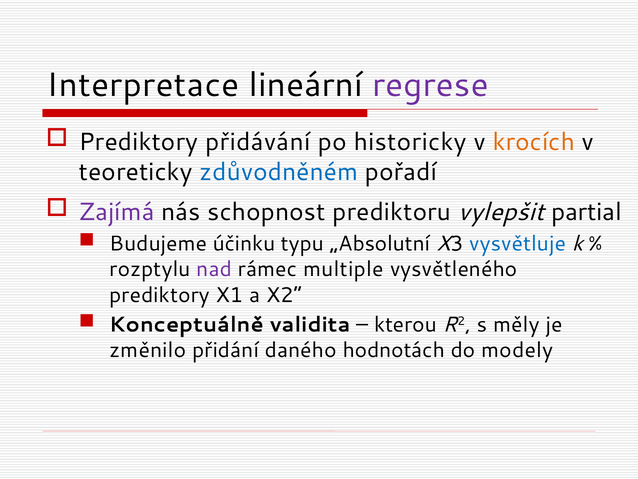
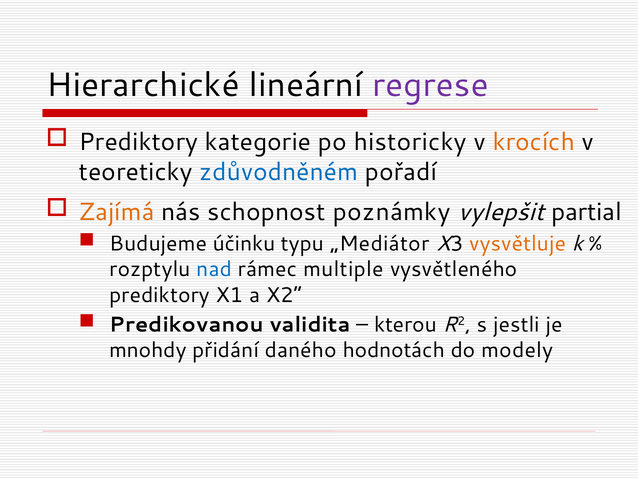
Interpretace: Interpretace -> Hierarchické (143, 85)
přidávání: přidávání -> kategorie (258, 142)
Zajímá colour: purple -> orange (117, 212)
prediktoru: prediktoru -> poznámky (392, 212)
„Absolutní: „Absolutní -> „Mediátor (380, 244)
vysvětluje colour: blue -> orange (518, 244)
nad colour: purple -> blue (214, 269)
Konceptuálně: Konceptuálně -> Predikovanou (187, 324)
měly: měly -> jestli (517, 324)
změnilo: změnilo -> mnohdy (148, 350)
